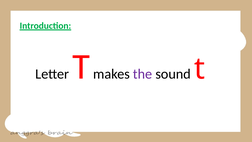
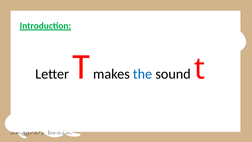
the colour: purple -> blue (143, 74)
